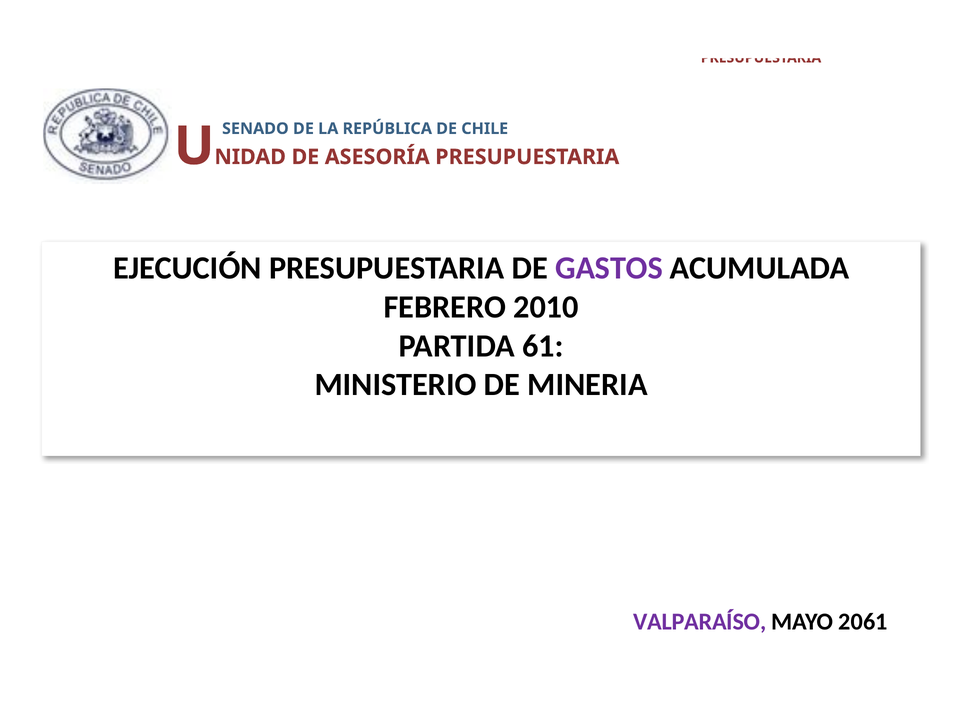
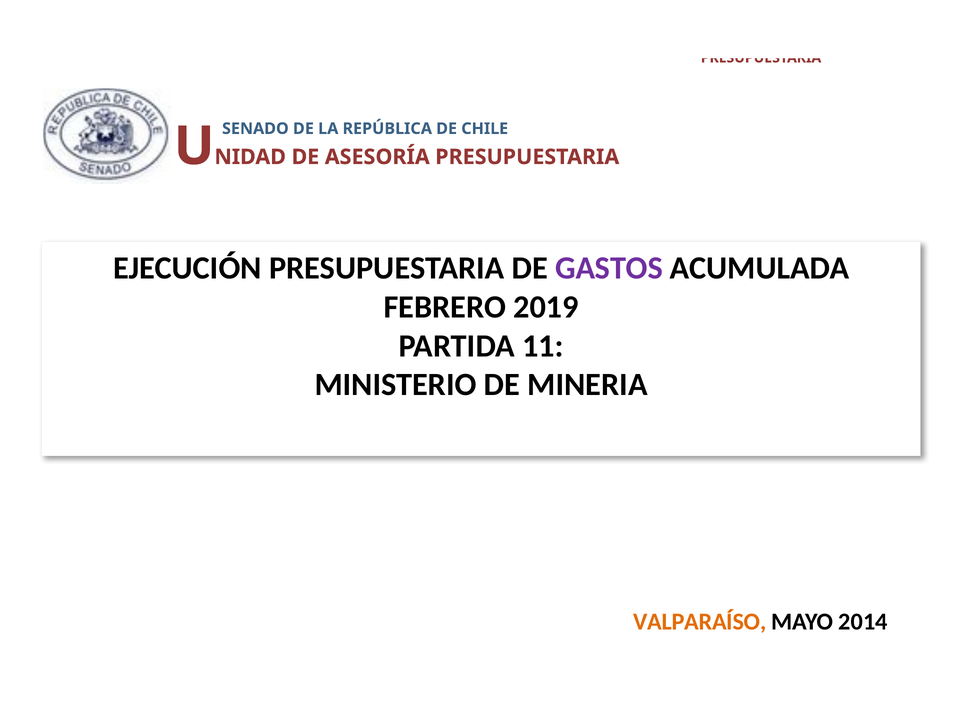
2010: 2010 -> 2019 (546, 307)
61: 61 -> 11 (543, 346)
VALPARAÍSO colour: purple -> orange (700, 622)
2061: 2061 -> 2014 (863, 622)
